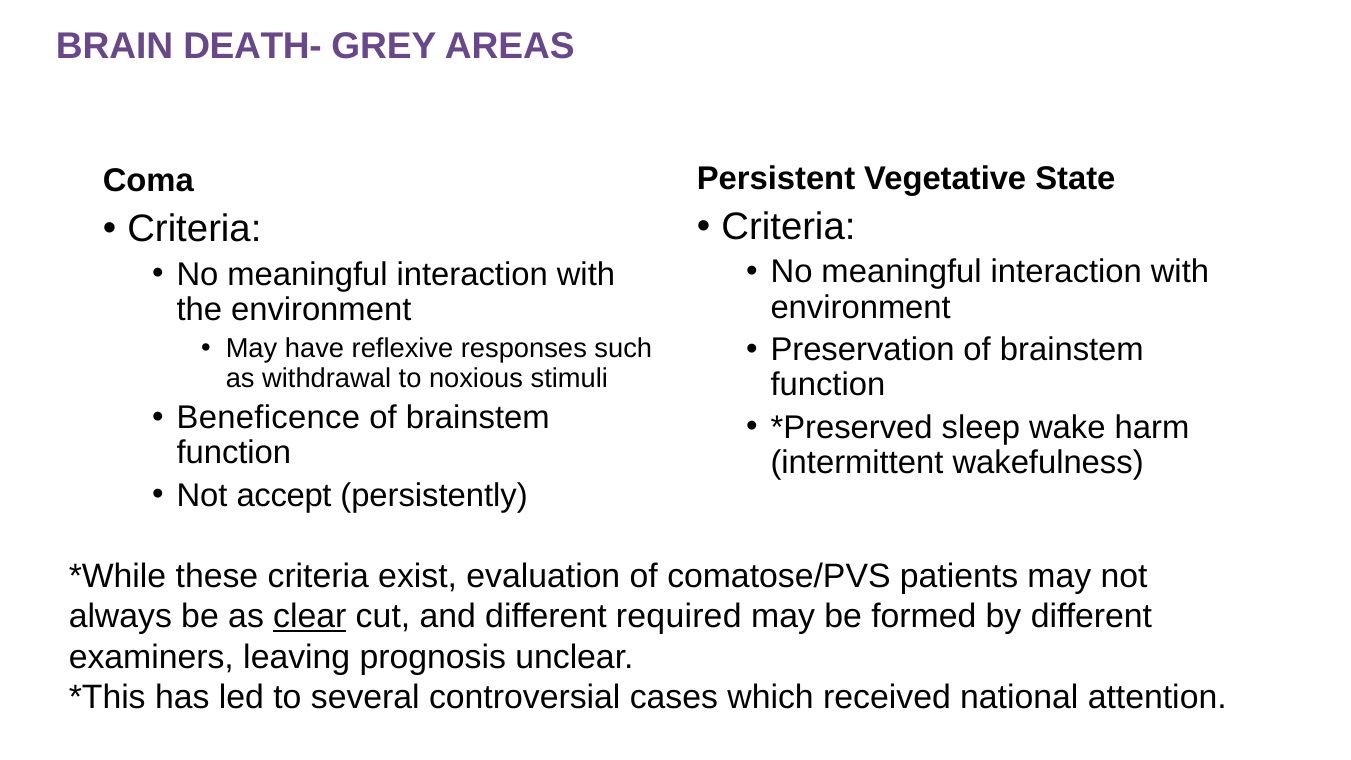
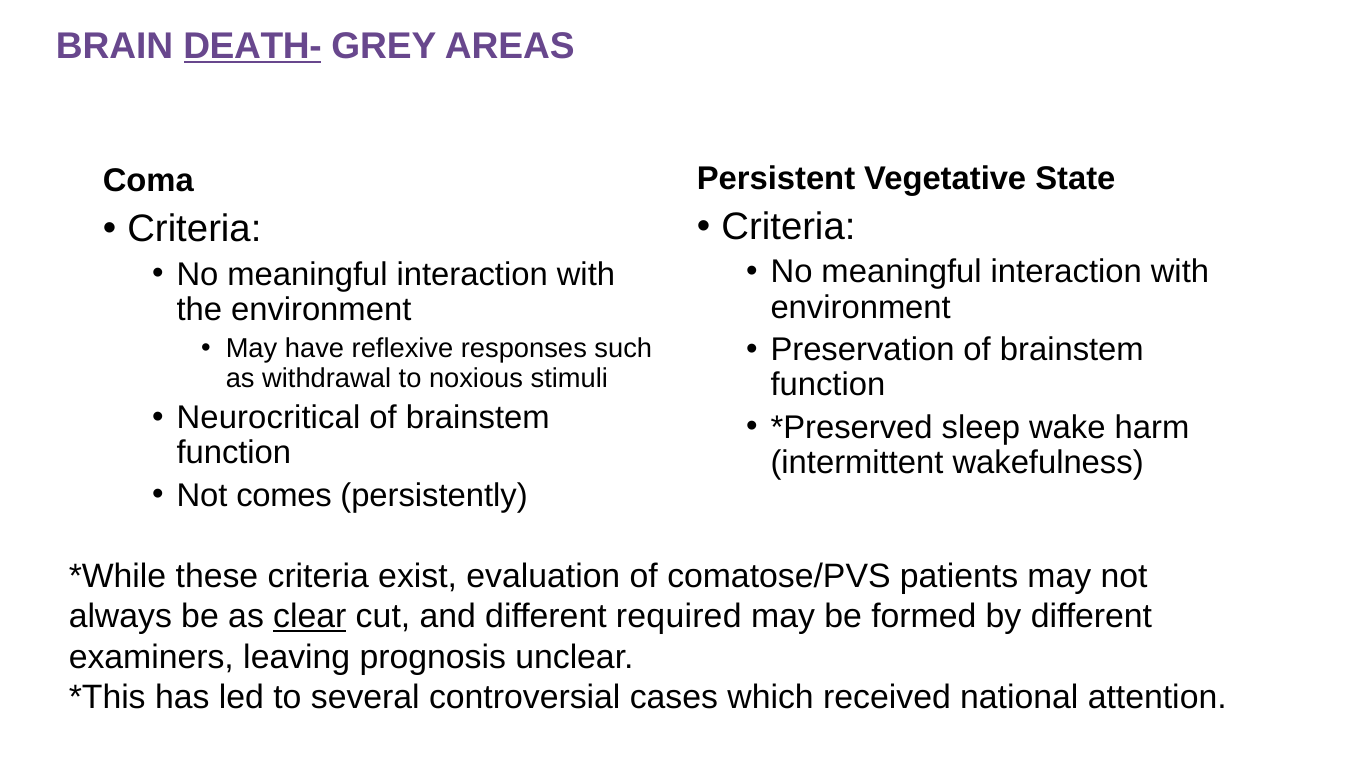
DEATH- underline: none -> present (252, 46)
Beneficence: Beneficence -> Neurocritical (268, 418)
accept: accept -> comes (284, 495)
